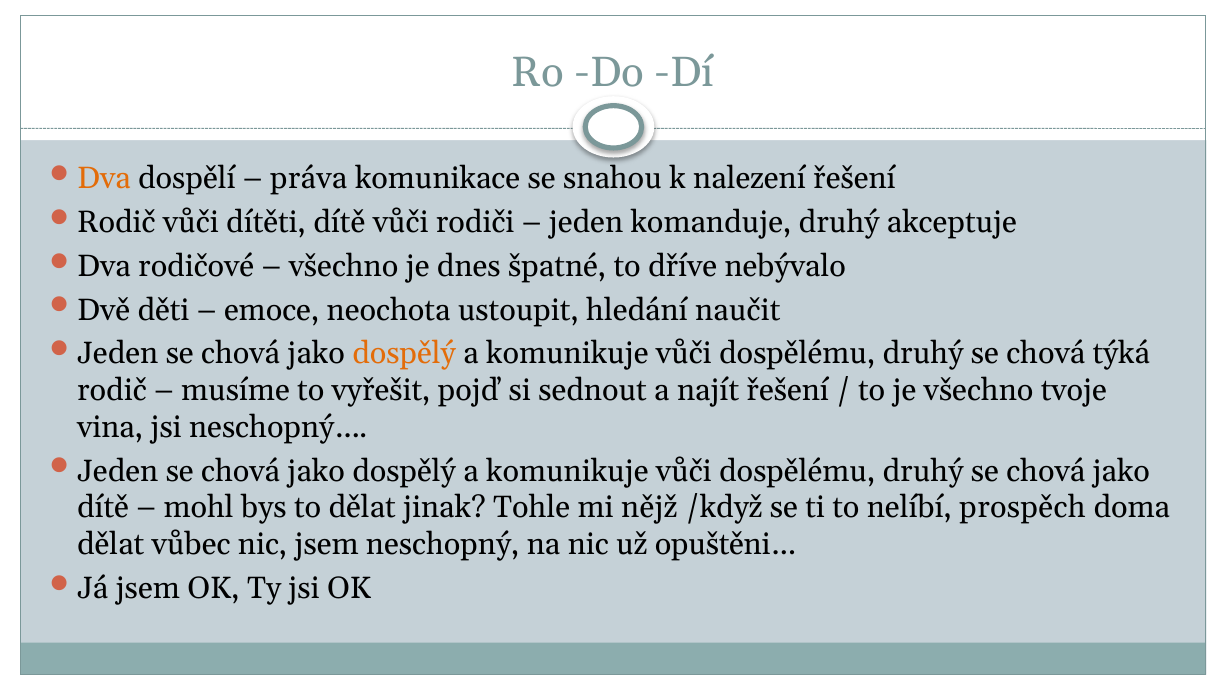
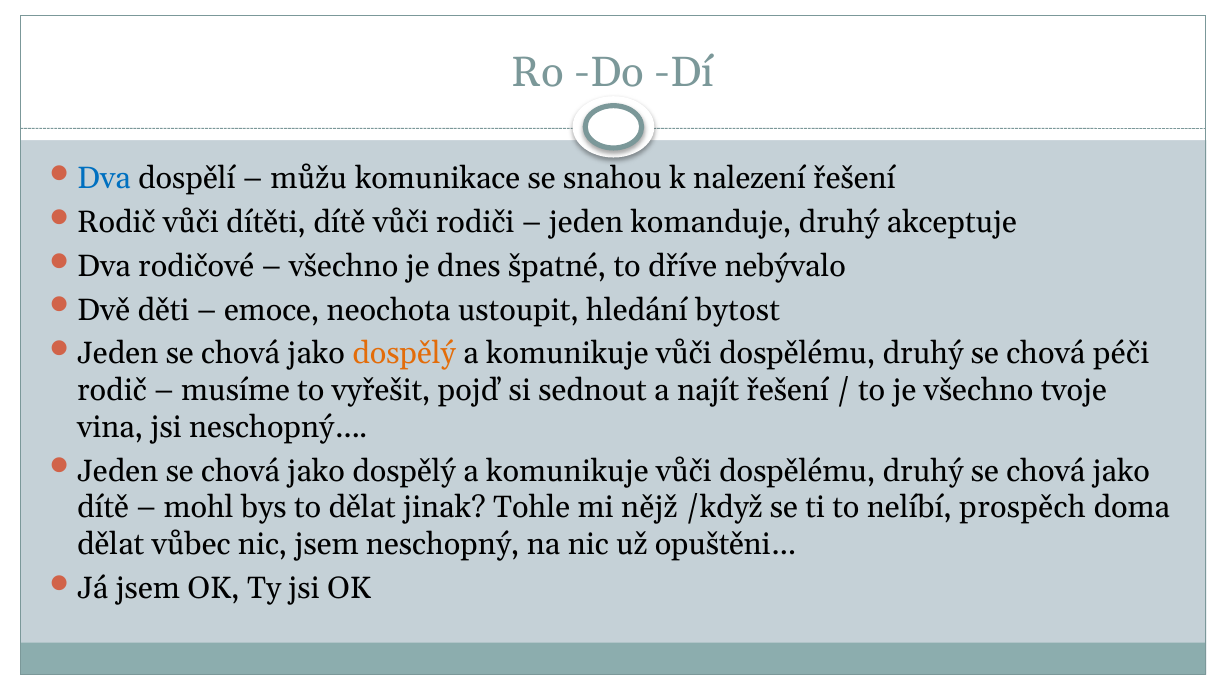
Dva colour: orange -> blue (104, 179)
práva: práva -> můžu (309, 179)
naučit: naučit -> bytost (738, 310)
týká: týká -> péči (1121, 354)
